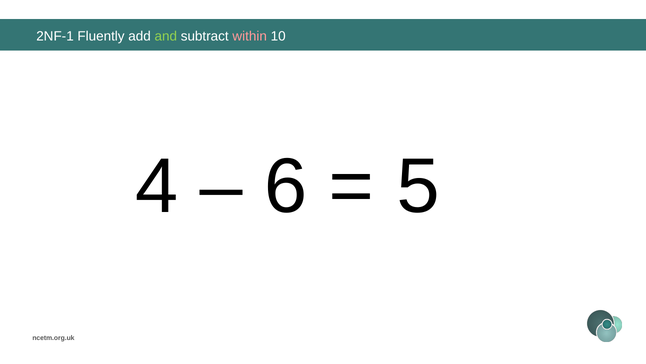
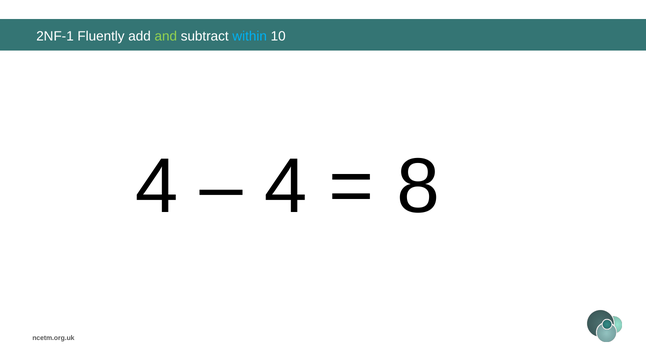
within colour: pink -> light blue (250, 36)
6: 6 -> 4 (286, 186)
5: 5 -> 8 (418, 186)
